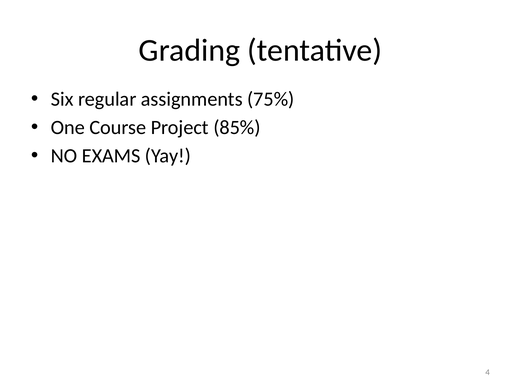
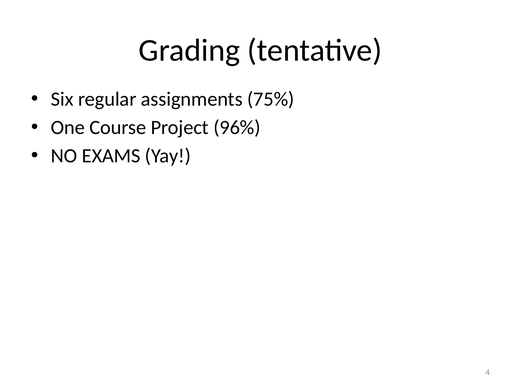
85%: 85% -> 96% (237, 128)
